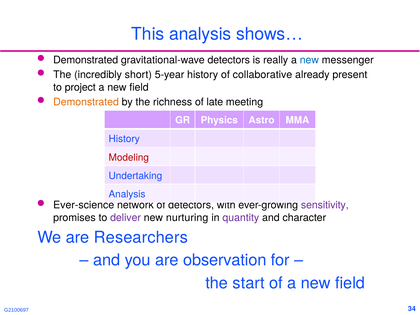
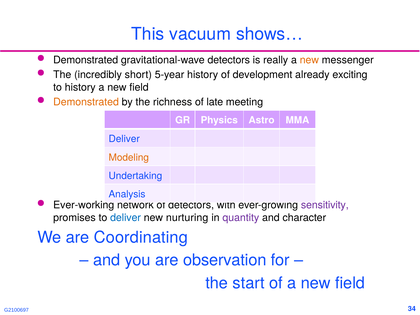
This analysis: analysis -> vacuum (200, 34)
new colour: blue -> orange (309, 60)
collaborative: collaborative -> development (263, 75)
present: present -> exciting (350, 75)
to project: project -> history (80, 87)
History: History -> Deliver (124, 139)
Modeling colour: red -> orange (129, 157)
Ever-science: Ever-science -> Ever-working (84, 205)
deliver colour: purple -> blue (126, 218)
Researchers: Researchers -> Coordinating (141, 237)
